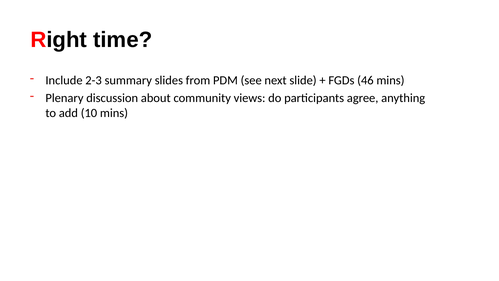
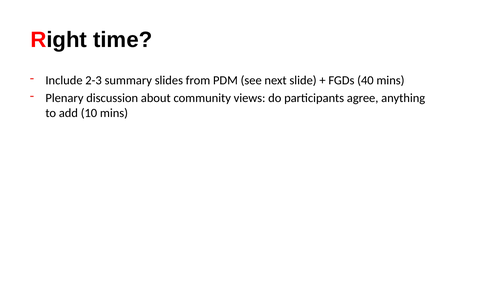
46: 46 -> 40 (365, 80)
